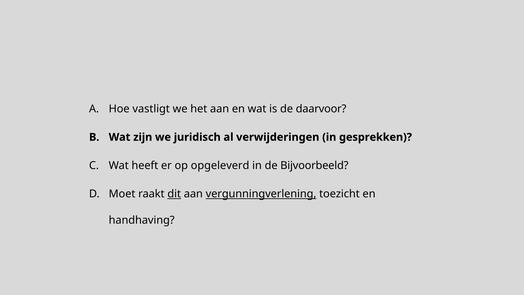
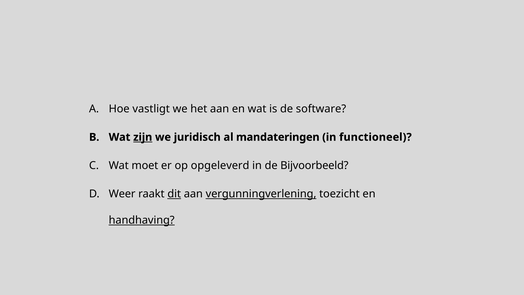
daarvoor: daarvoor -> software (321, 109)
zijn underline: none -> present (143, 137)
verwijderingen: verwijderingen -> mandateringen (278, 137)
gesprekken: gesprekken -> functioneel (375, 137)
heeft: heeft -> moet (145, 165)
Moet: Moet -> Weer (122, 194)
handhaving underline: none -> present (142, 220)
